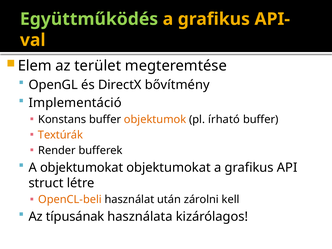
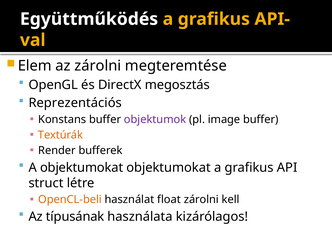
Együttműködés colour: light green -> white (89, 19)
az terület: terület -> zárolni (98, 66)
bővítmény: bővítmény -> megosztás (177, 85)
Implementáció: Implementáció -> Reprezentációs (75, 103)
objektumok colour: orange -> purple (155, 119)
írható: írható -> image (224, 119)
után: után -> float (169, 199)
